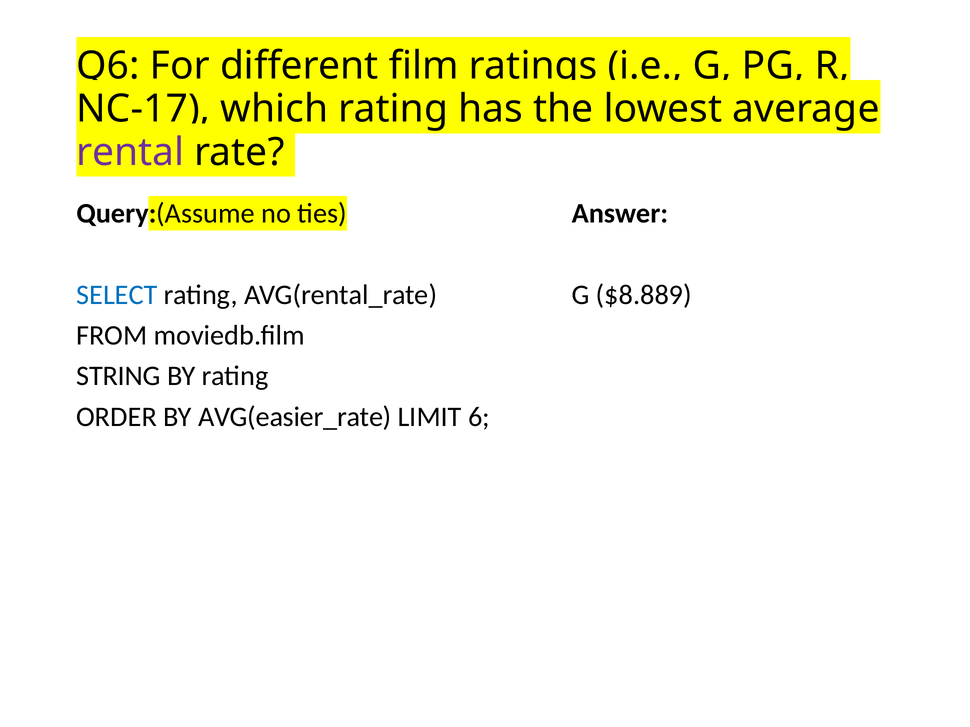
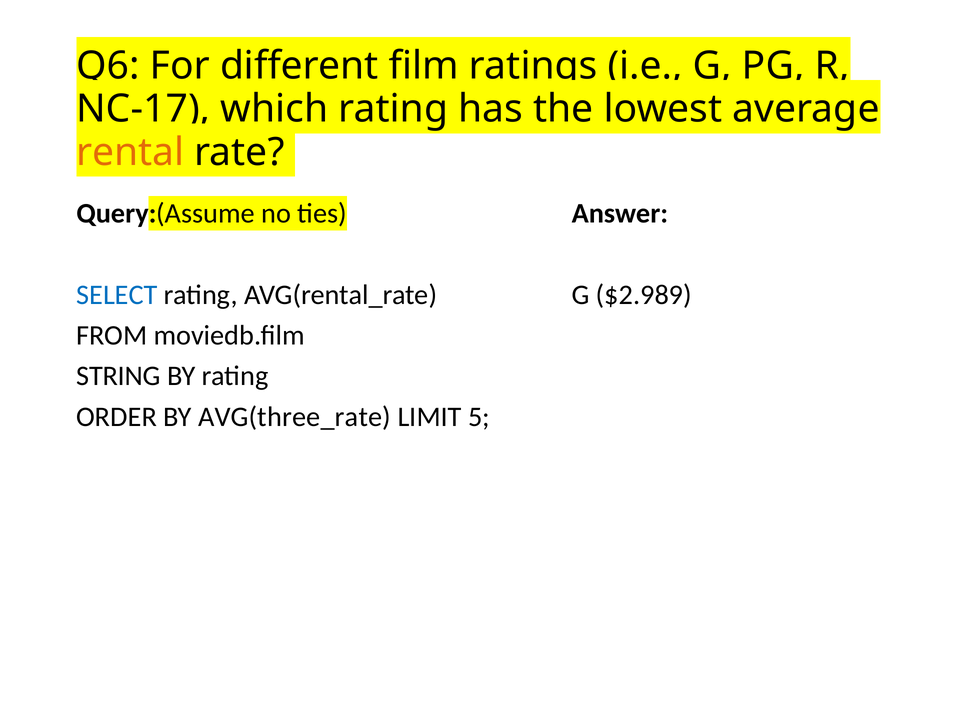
rental colour: purple -> orange (130, 152)
$8.889: $8.889 -> $2.989 (644, 295)
AVG(easier_rate: AVG(easier_rate -> AVG(three_rate (295, 417)
6: 6 -> 5 (479, 417)
